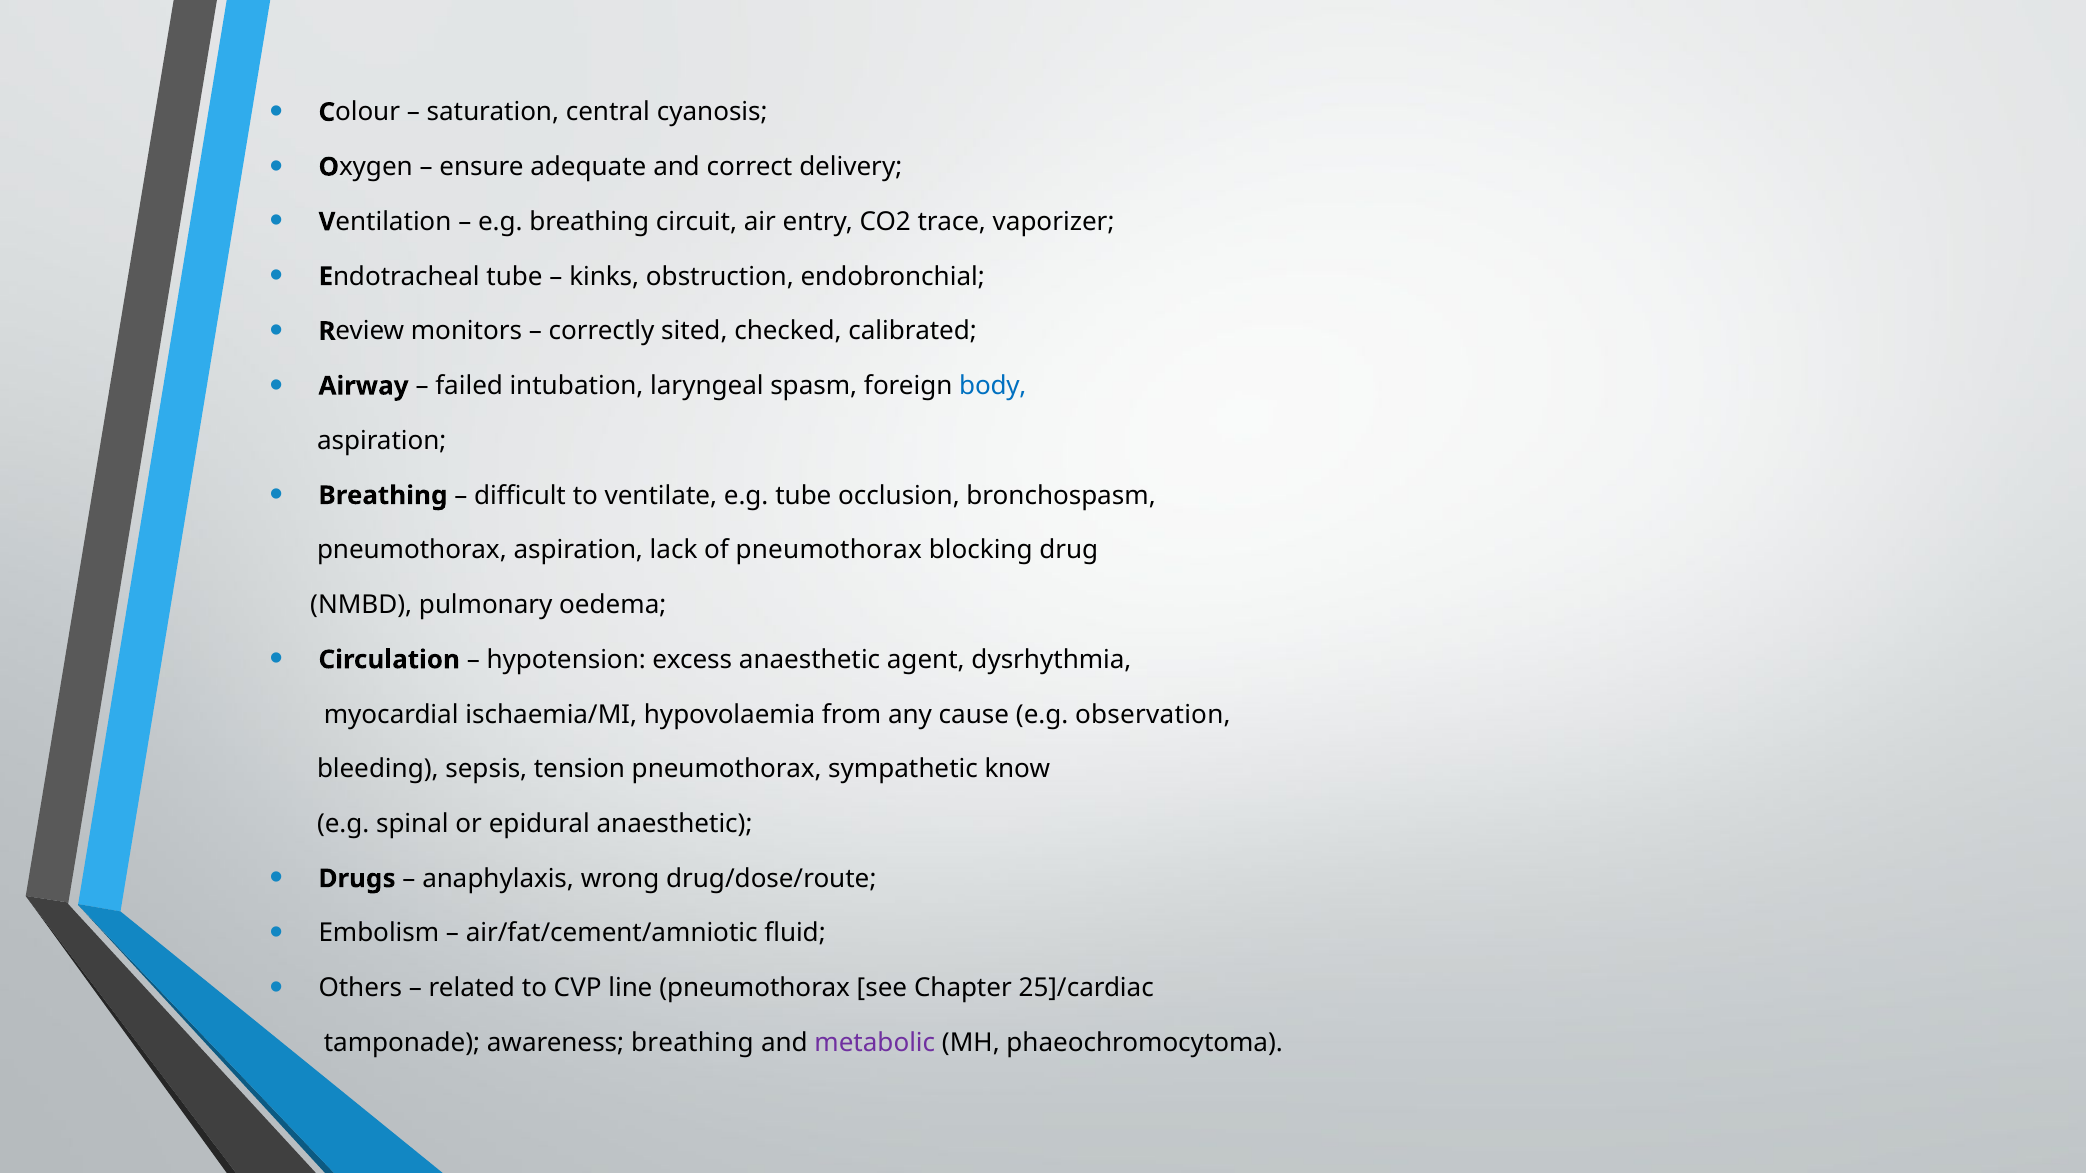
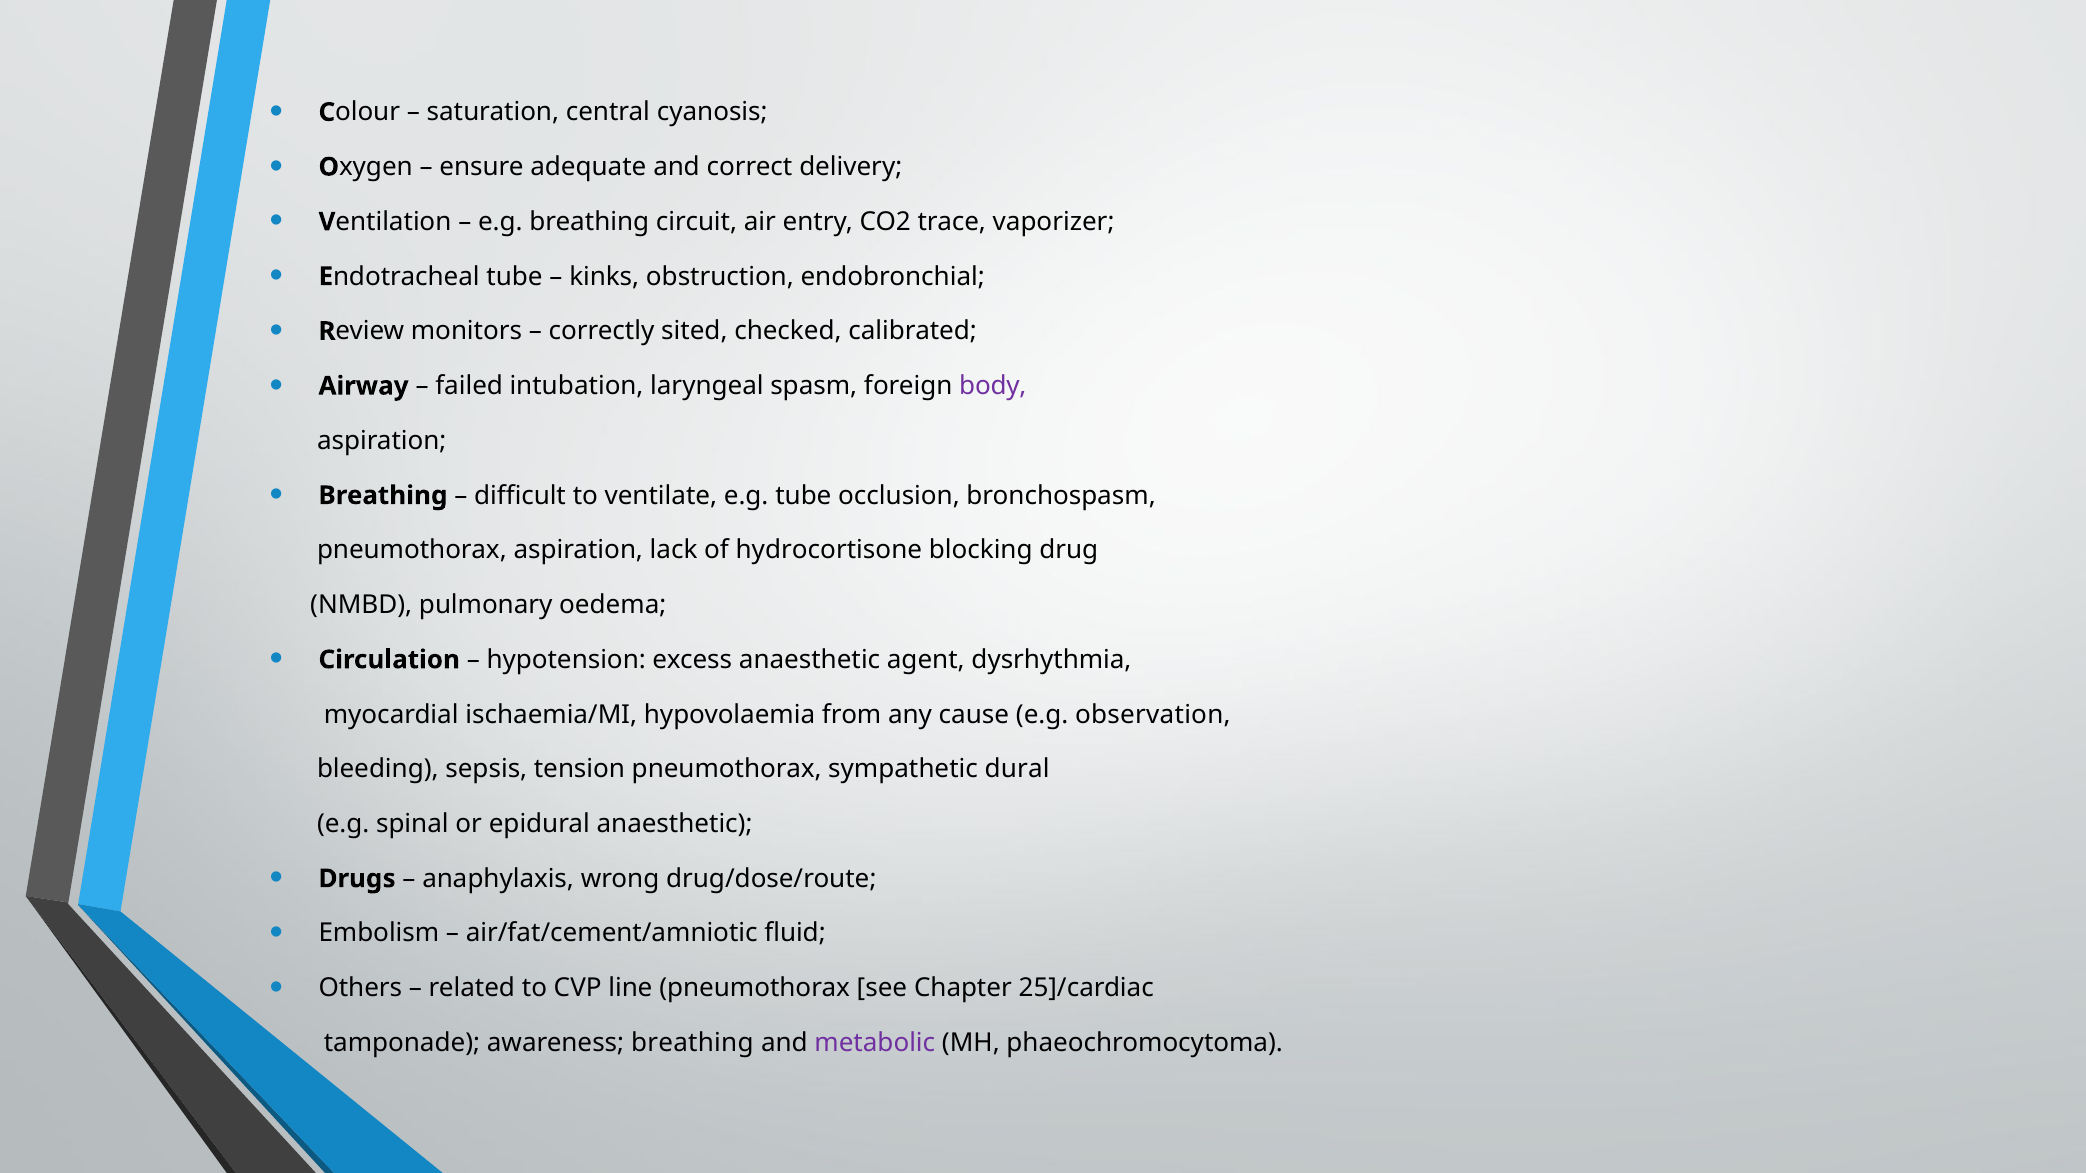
body colour: blue -> purple (993, 386)
of pneumothorax: pneumothorax -> hydrocortisone (829, 550)
know: know -> dural (1017, 769)
